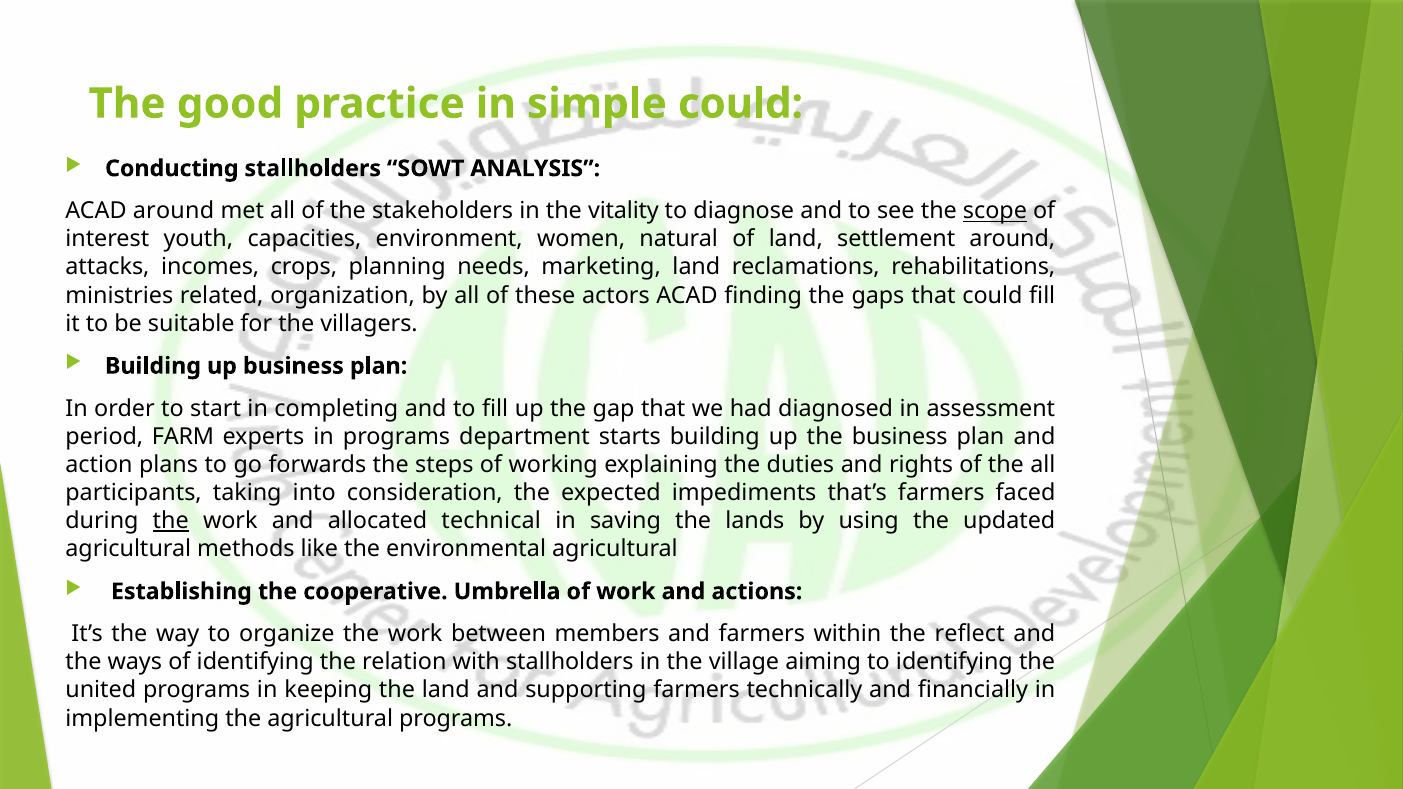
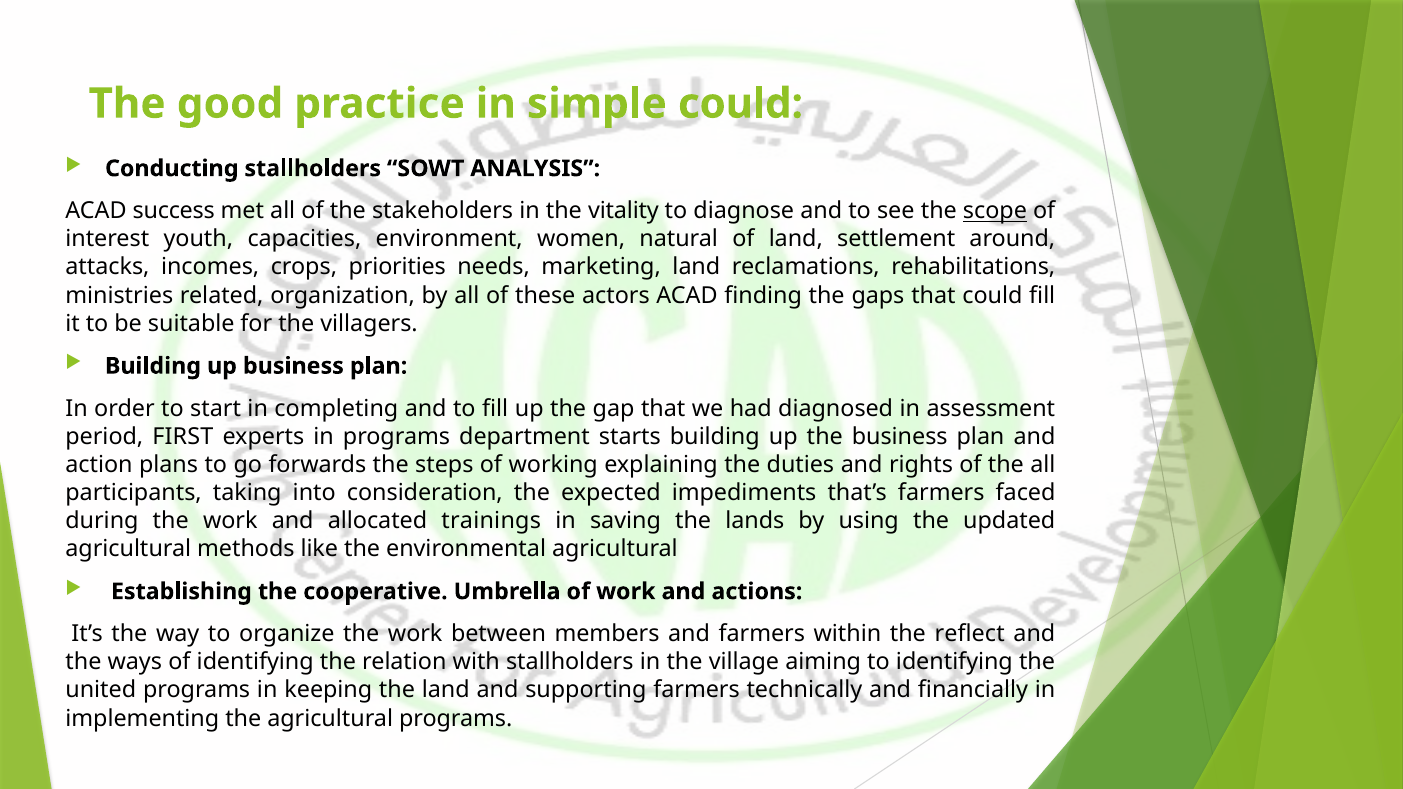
ACAD around: around -> success (174, 211)
planning: planning -> priorities (397, 267)
FARM: FARM -> FIRST (183, 437)
the underline: present -> none (171, 521)
technical: technical -> trainings (491, 521)
